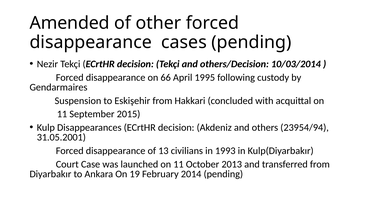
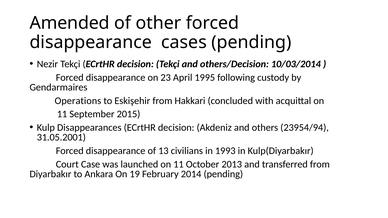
66: 66 -> 23 (166, 78)
Suspension: Suspension -> Operations (78, 101)
